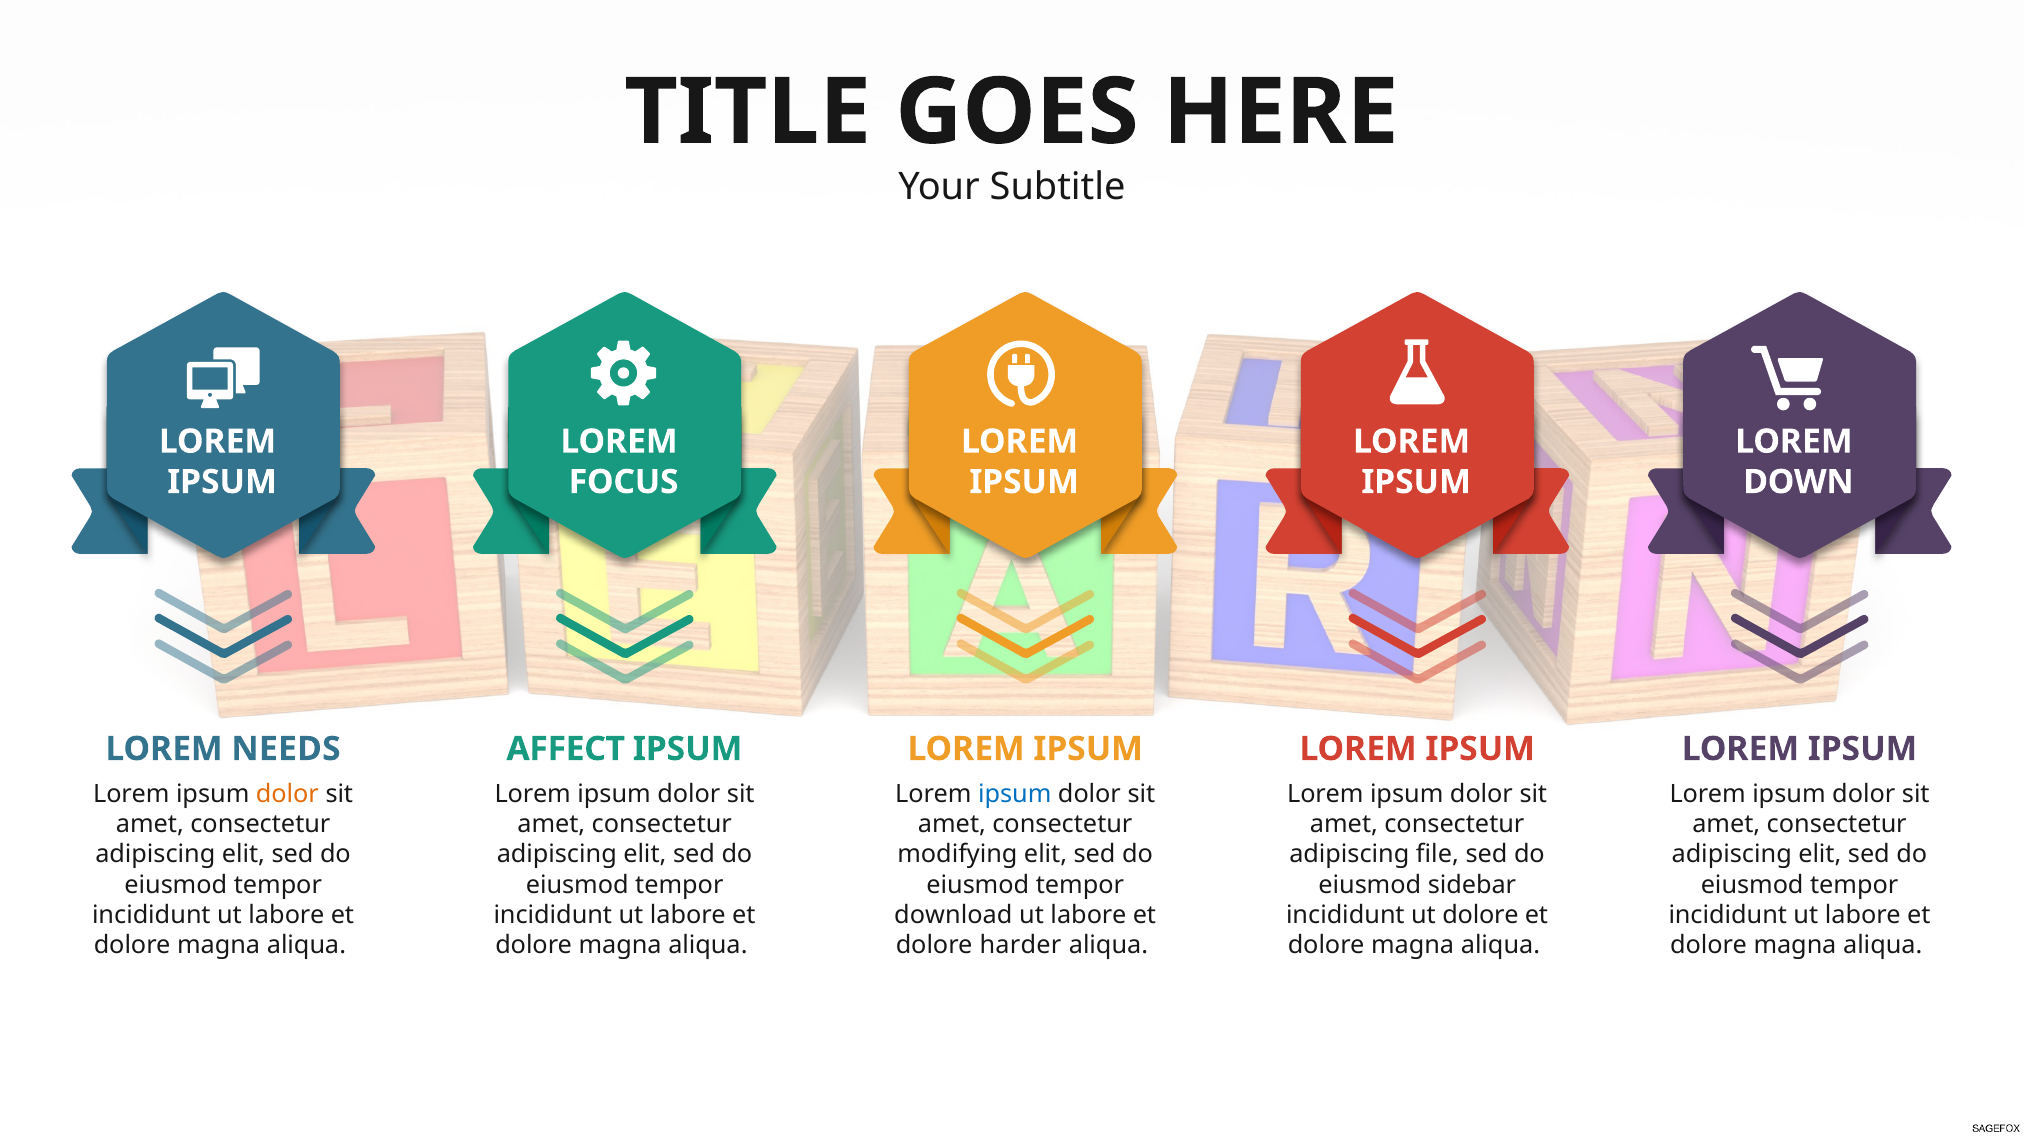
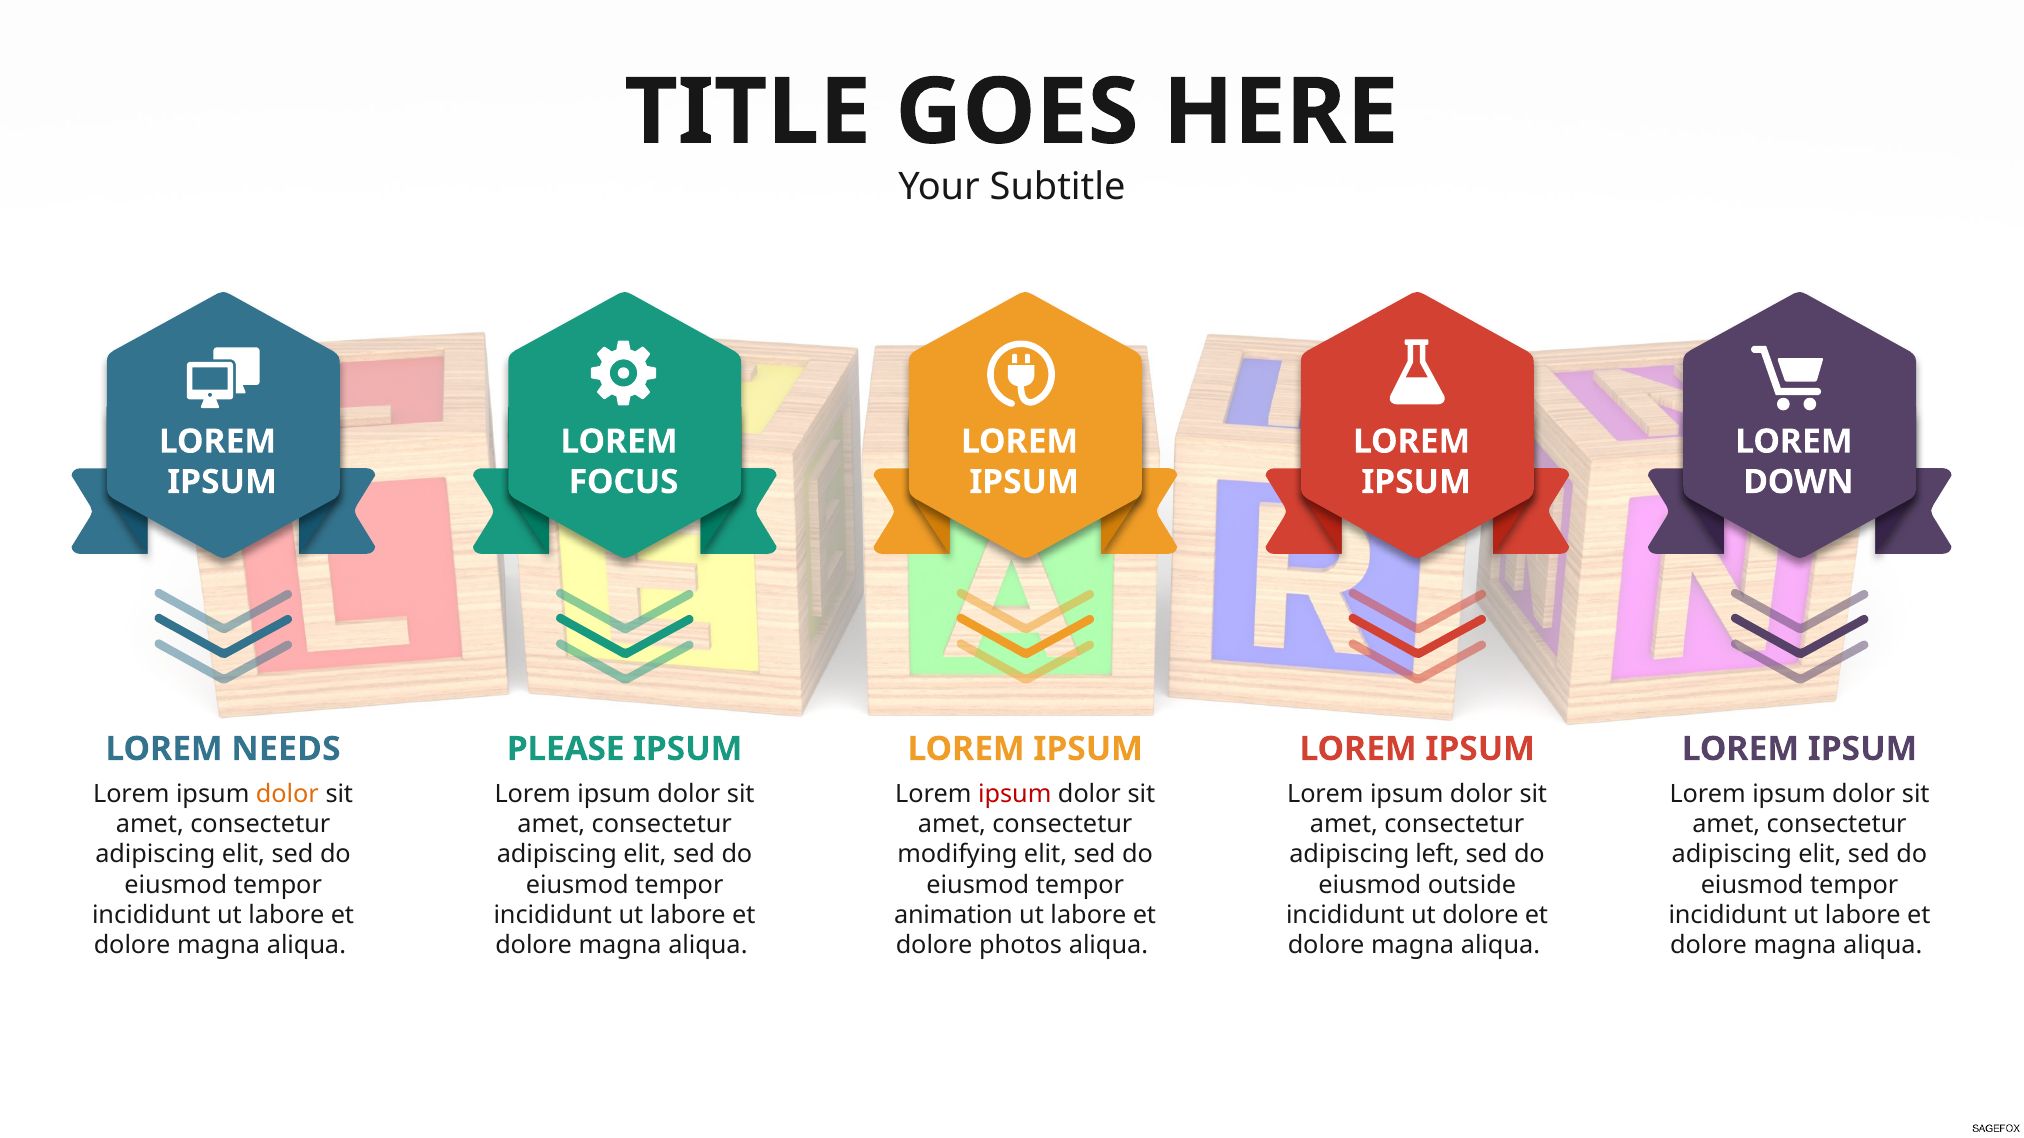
AFFECT: AFFECT -> PLEASE (566, 749)
ipsum colour: blue -> red (1015, 794)
file: file -> left (1438, 855)
sidebar: sidebar -> outside (1472, 885)
download: download -> animation (954, 916)
harder: harder -> photos (1021, 946)
